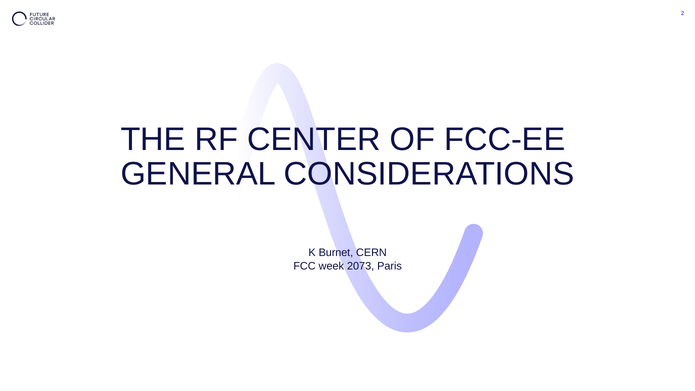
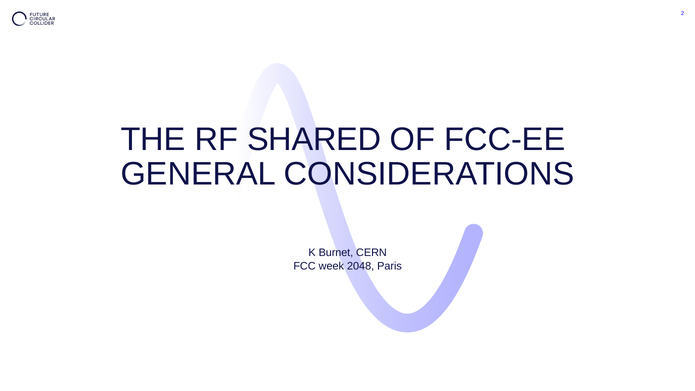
CENTER: CENTER -> SHARED (314, 140)
2073: 2073 -> 2048 (361, 266)
